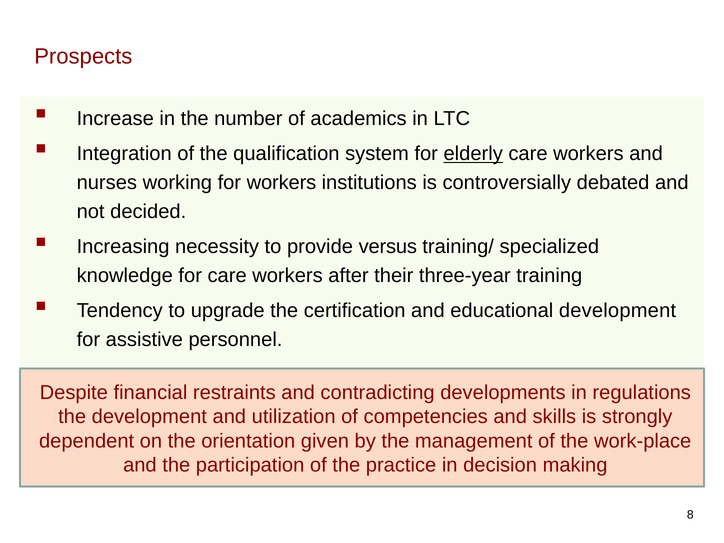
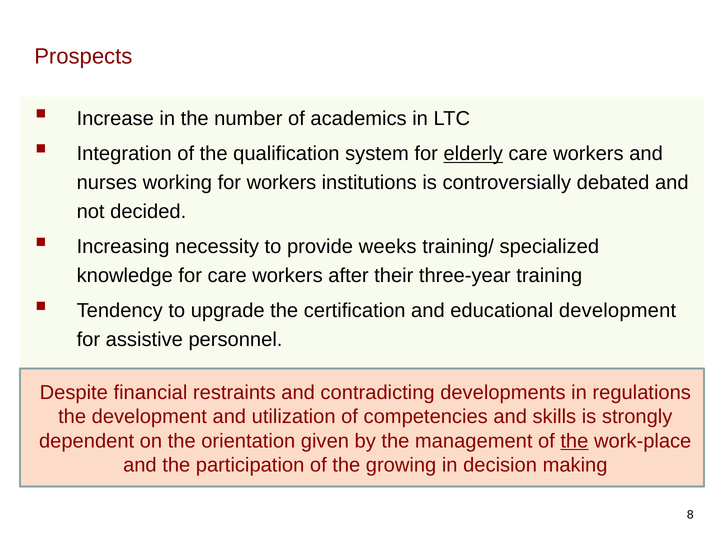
versus: versus -> weeks (388, 247)
the underline: none -> present (574, 441)
practice: practice -> growing (401, 465)
